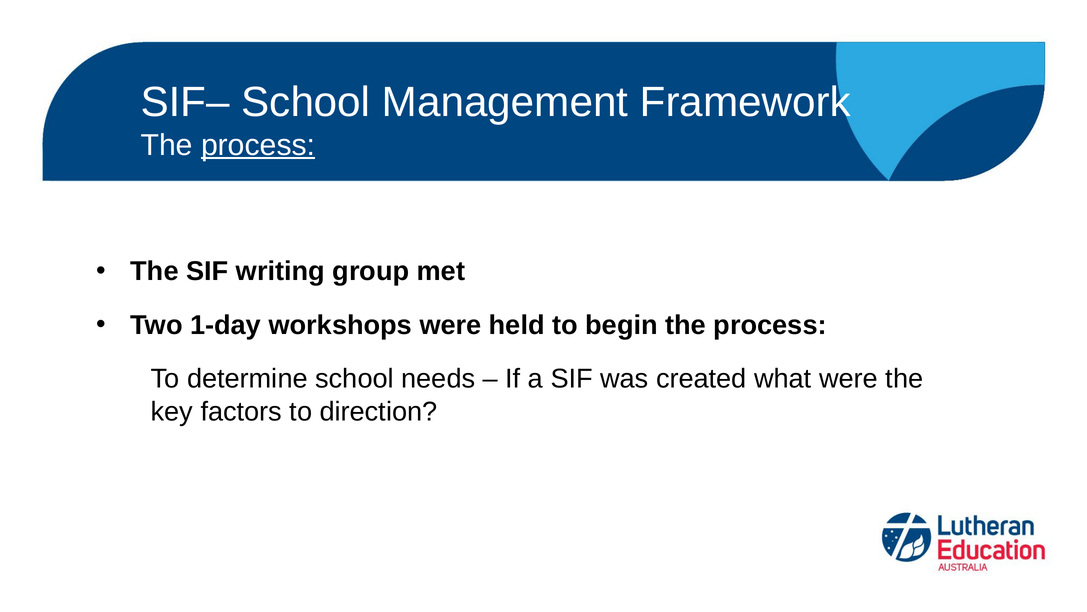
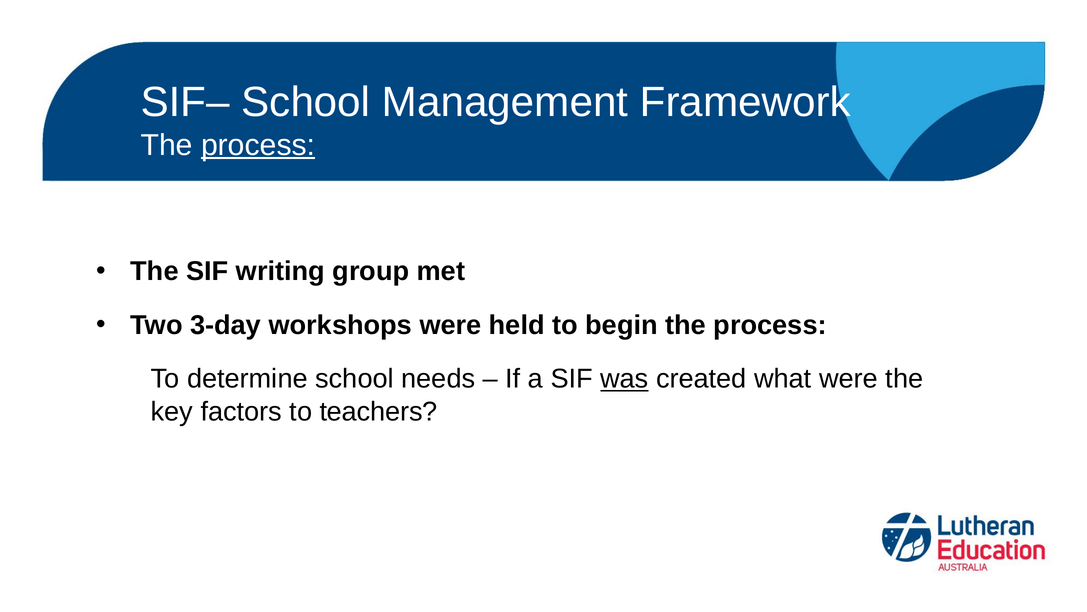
1-day: 1-day -> 3-day (226, 325)
was underline: none -> present (624, 379)
direction: direction -> teachers (379, 412)
